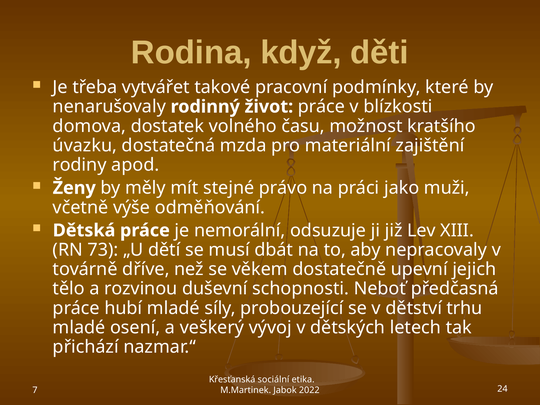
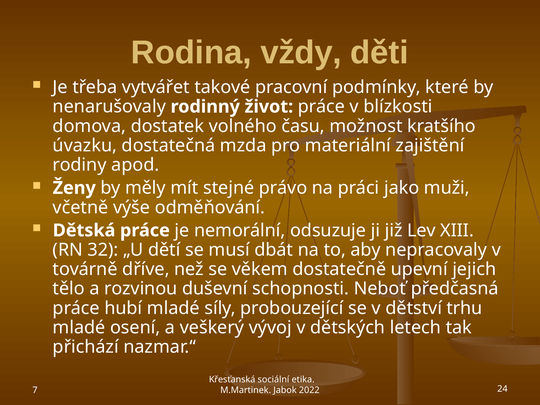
když: když -> vždy (301, 52)
73: 73 -> 32 (103, 250)
